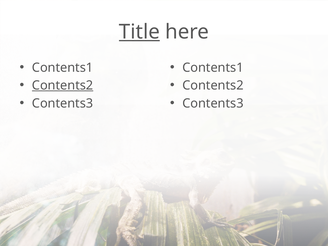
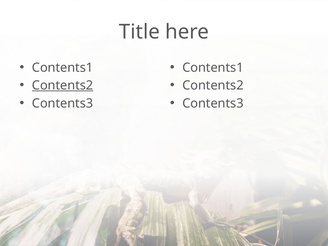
Title underline: present -> none (139, 32)
